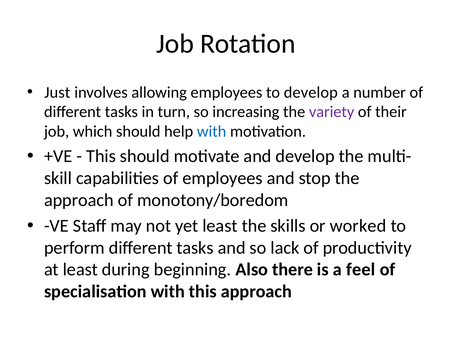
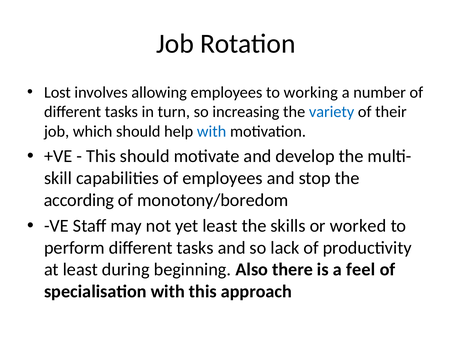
Just: Just -> Lost (57, 92)
to develop: develop -> working (311, 92)
variety colour: purple -> blue (332, 112)
approach: approach -> according (79, 200)
